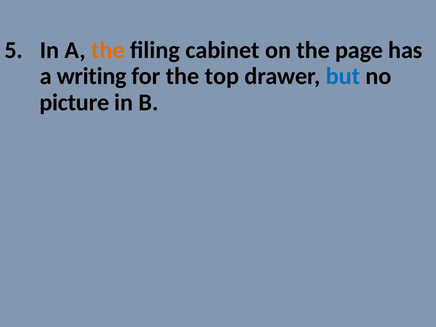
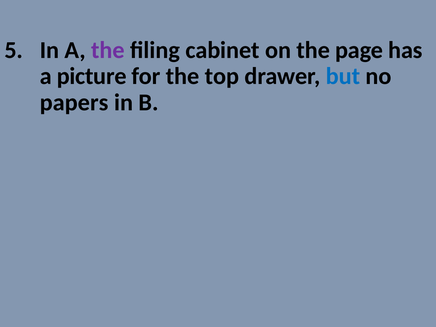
the colour: orange -> purple (108, 50)
writing: writing -> picture (92, 76)
picture: picture -> papers (74, 102)
